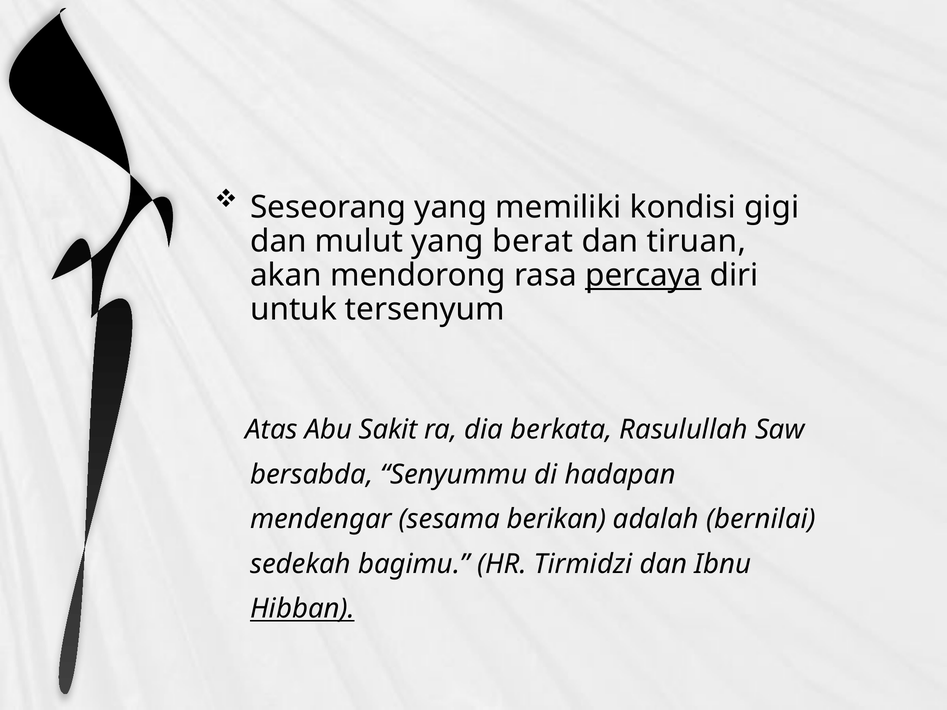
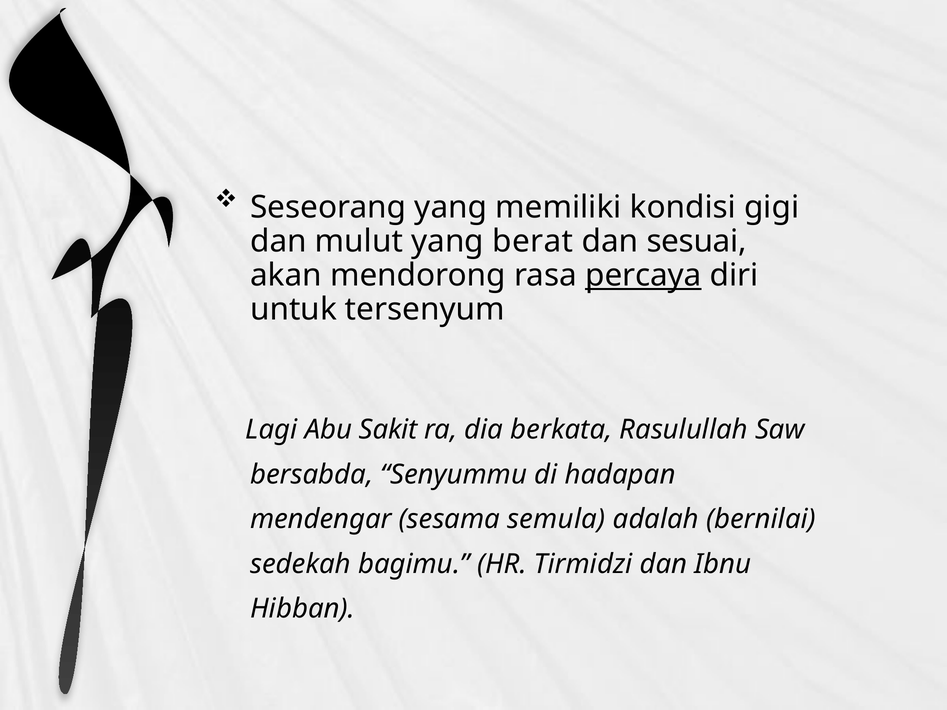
tiruan: tiruan -> sesuai (697, 241)
Atas: Atas -> Lagi (272, 430)
berikan: berikan -> semula (556, 519)
Hibban underline: present -> none (302, 609)
